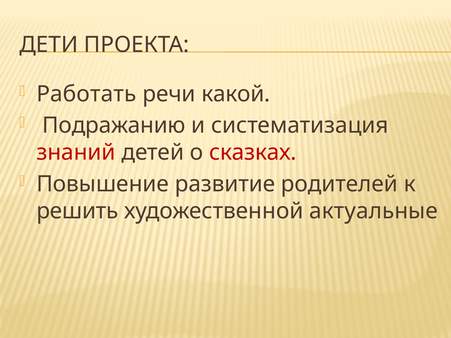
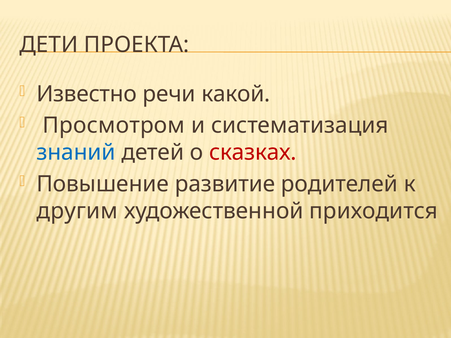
Работать: Работать -> Известно (87, 94)
Подражанию: Подражанию -> Просмотром (114, 126)
знаний colour: red -> blue (76, 153)
решить: решить -> другим (77, 211)
актуальные: актуальные -> приходится (374, 211)
